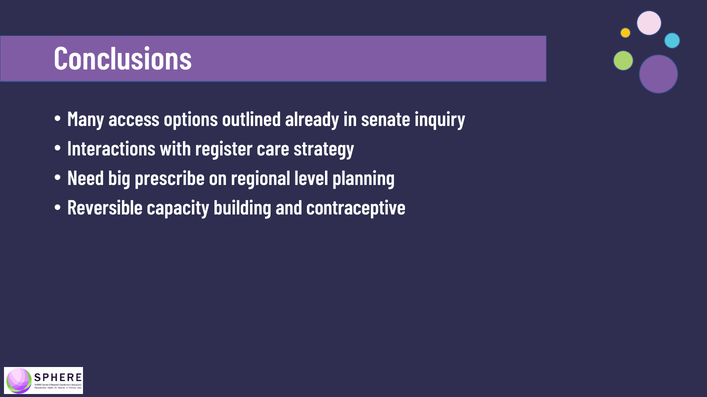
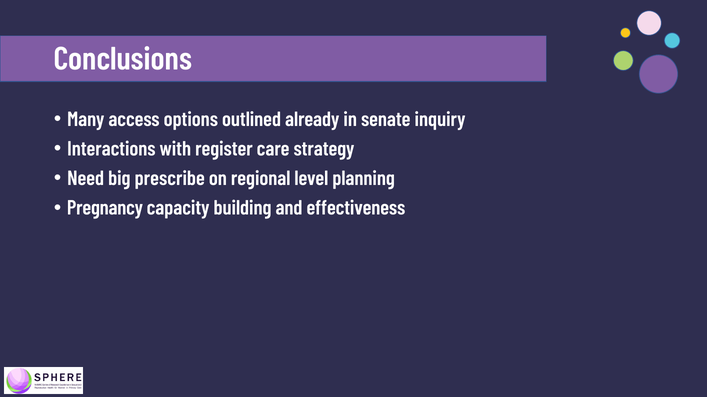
Reversible: Reversible -> Pregnancy (105, 208)
contraceptive: contraceptive -> effectiveness (356, 208)
